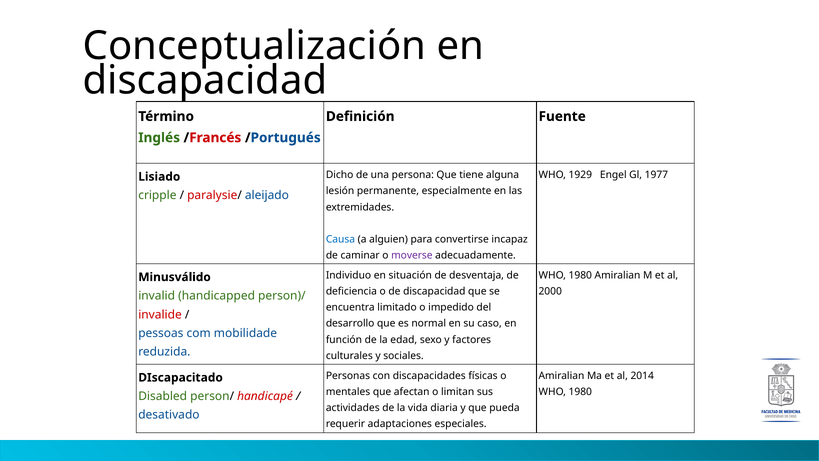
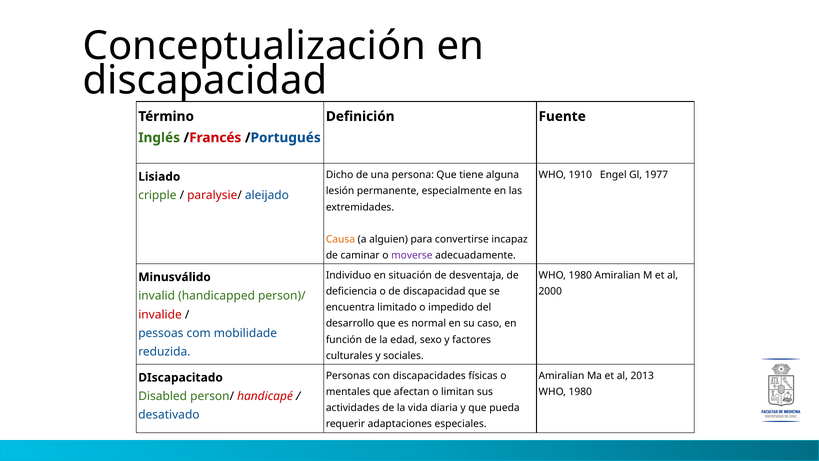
1929: 1929 -> 1910 (580, 175)
Causa colour: blue -> orange (340, 239)
2014: 2014 -> 2013 (642, 376)
